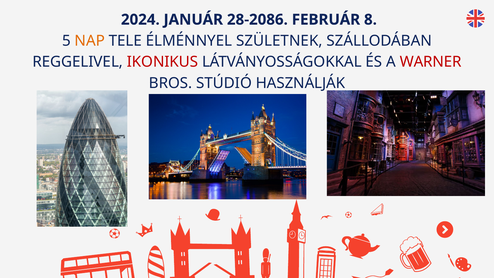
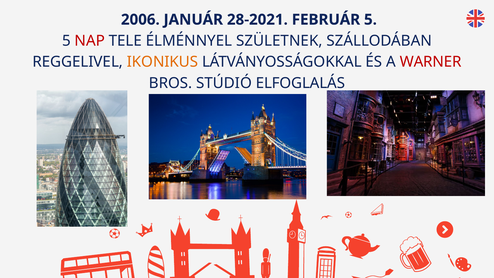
2024: 2024 -> 2006 (140, 20)
28-2086: 28-2086 -> 28-2021 (257, 20)
FEBRUÁR 8: 8 -> 5 (370, 20)
NAP colour: orange -> red (90, 41)
IKONIKUS colour: red -> orange (163, 62)
HASZNÁLJÁK: HASZNÁLJÁK -> ELFOGLALÁS (300, 83)
